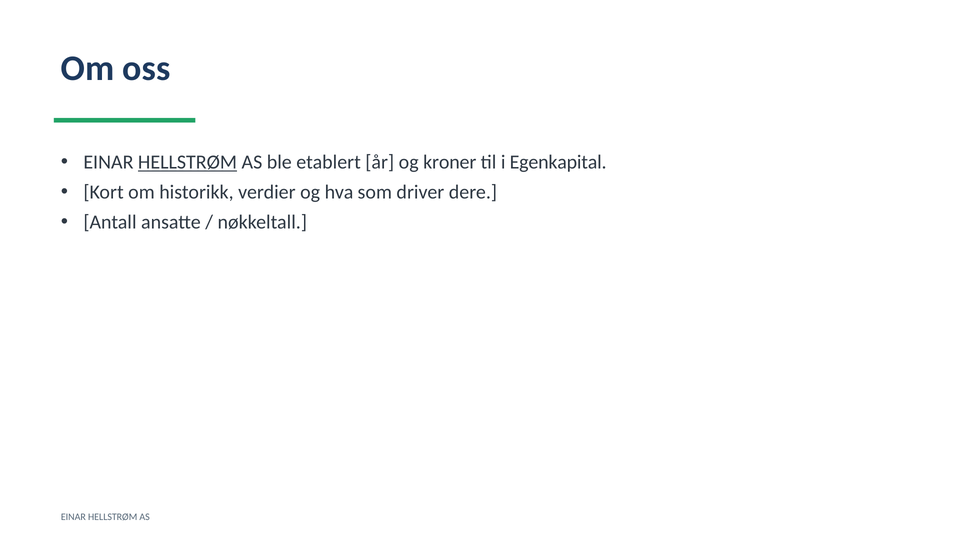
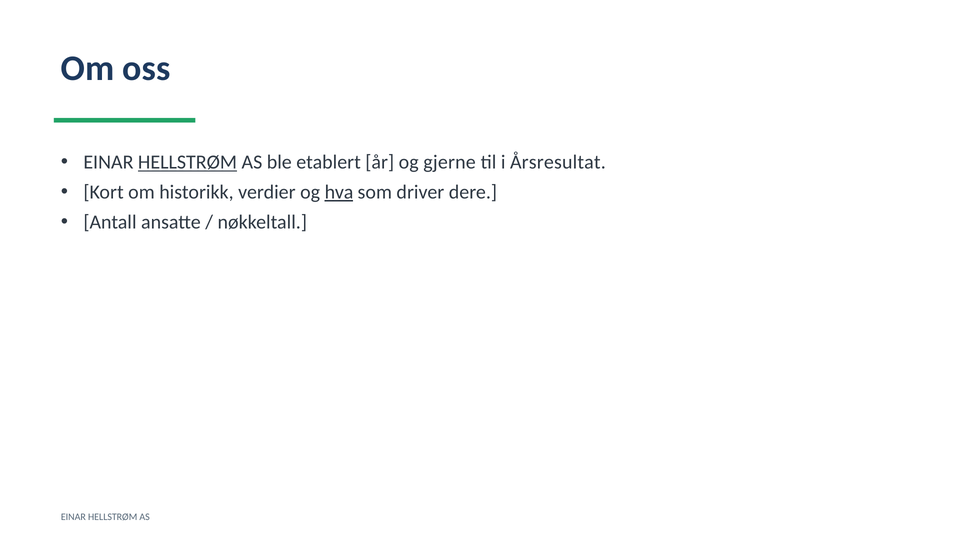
kroner: kroner -> gjerne (450, 162)
Egenkapital: Egenkapital -> Årsresultat (558, 162)
hva underline: none -> present (339, 192)
